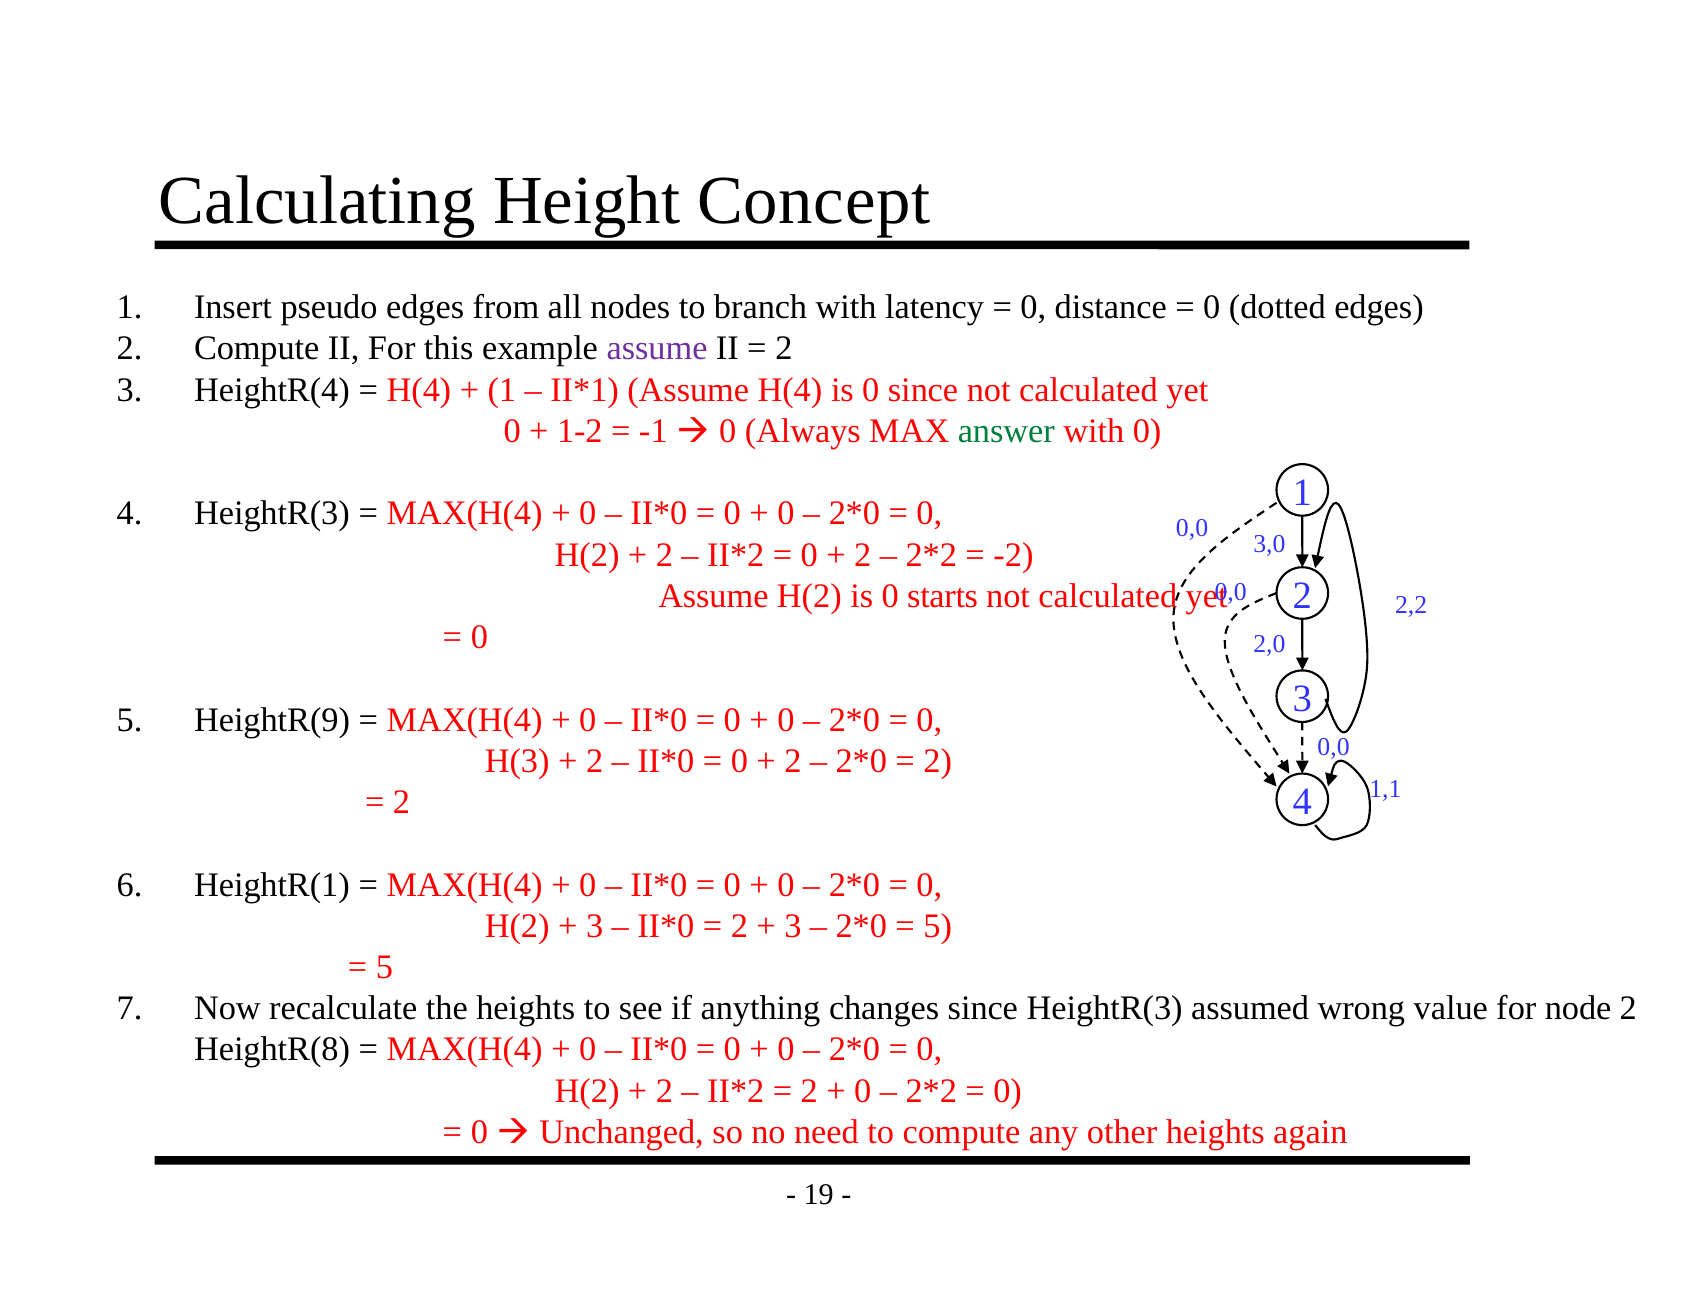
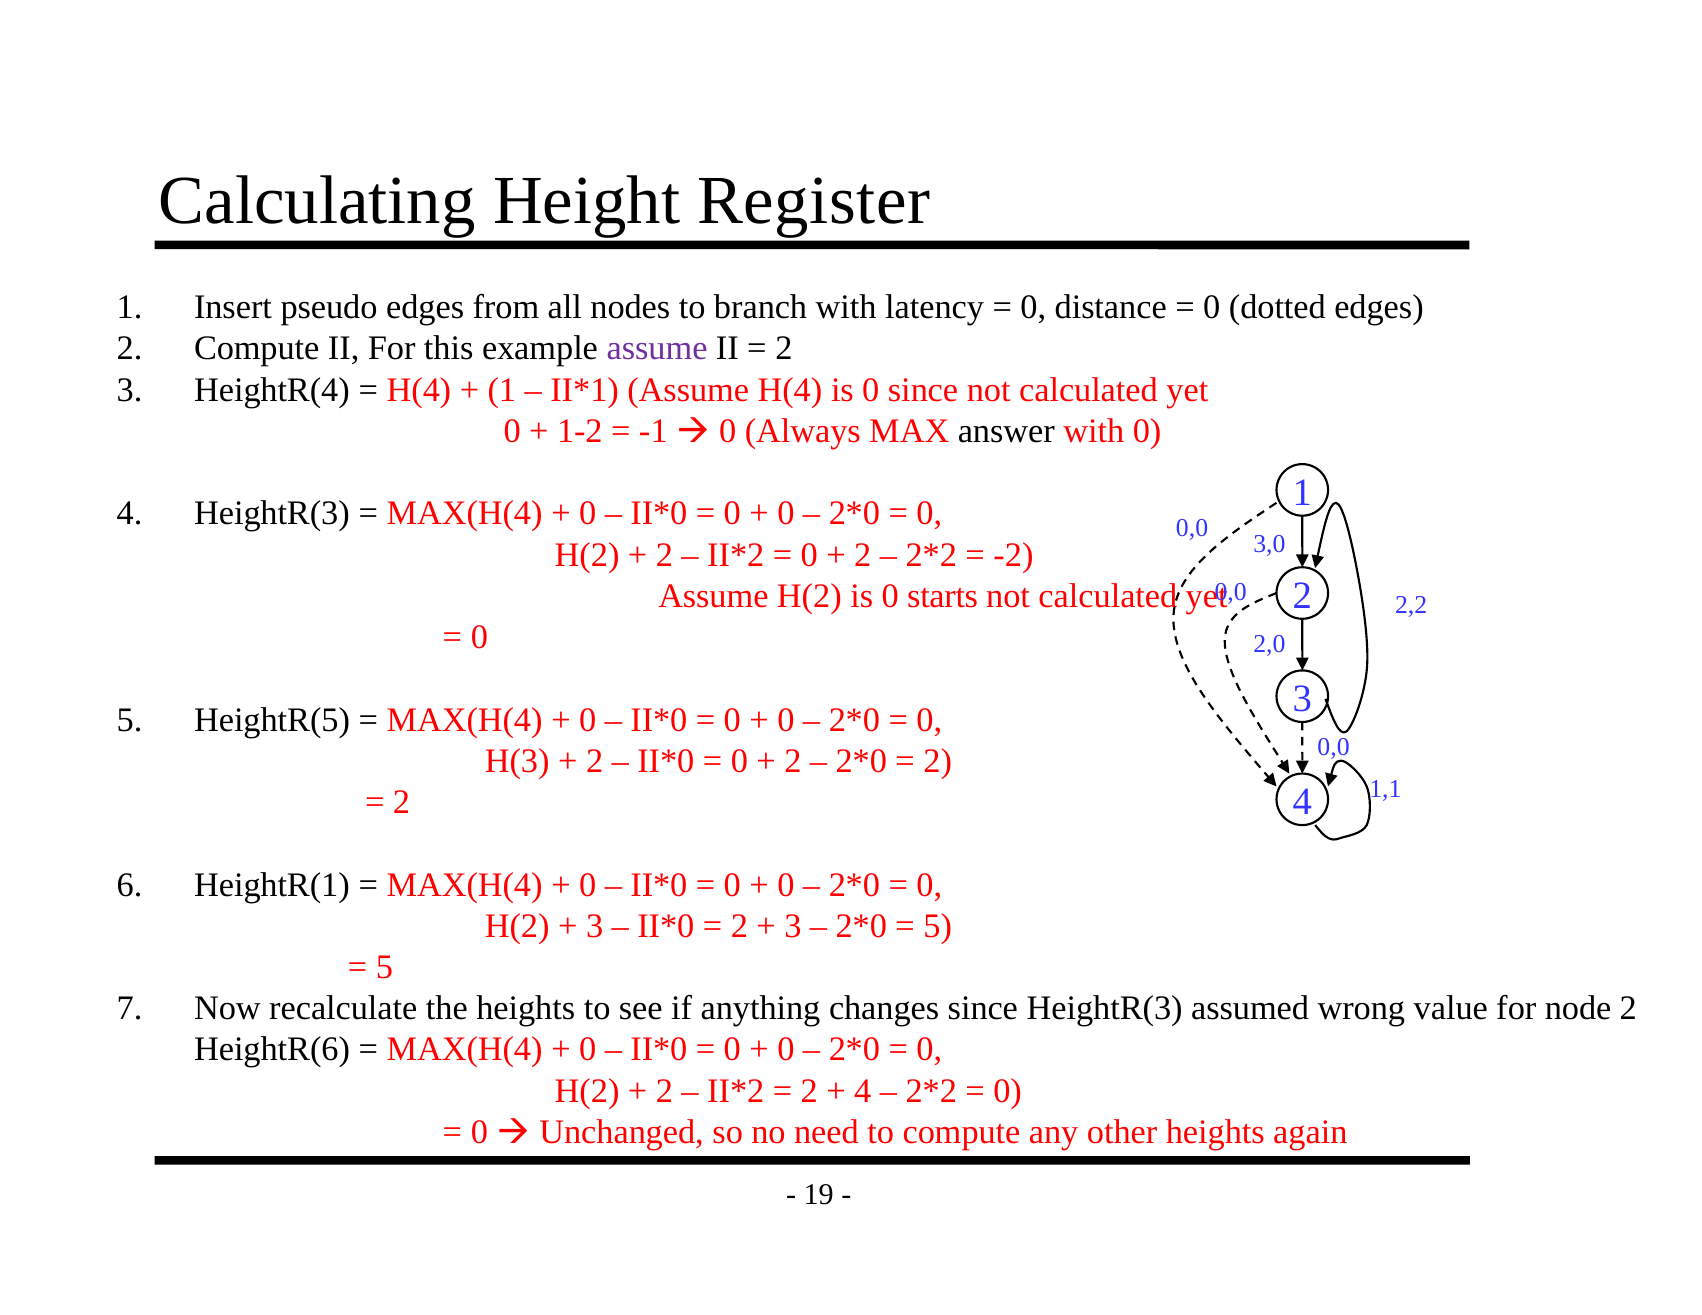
Concept: Concept -> Register (814, 201)
answer colour: green -> black (1006, 431)
HeightR(9: HeightR(9 -> HeightR(5 (272, 720)
HeightR(8: HeightR(8 -> HeightR(6 (272, 1050)
0: 0 -> 4 (863, 1091)
